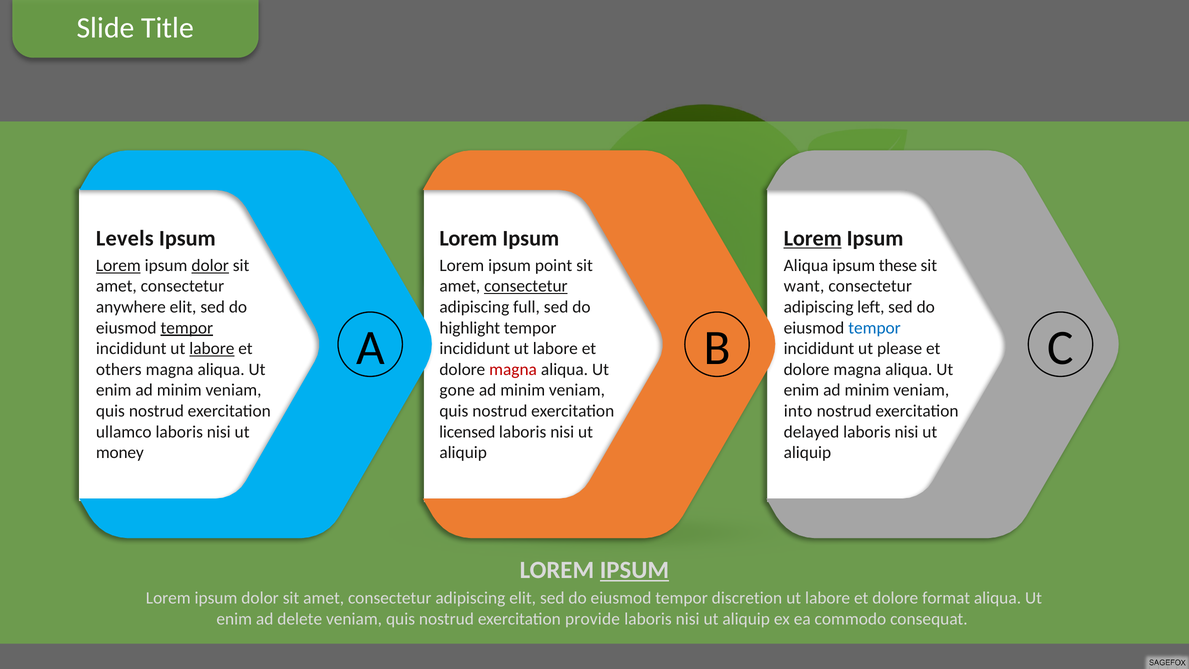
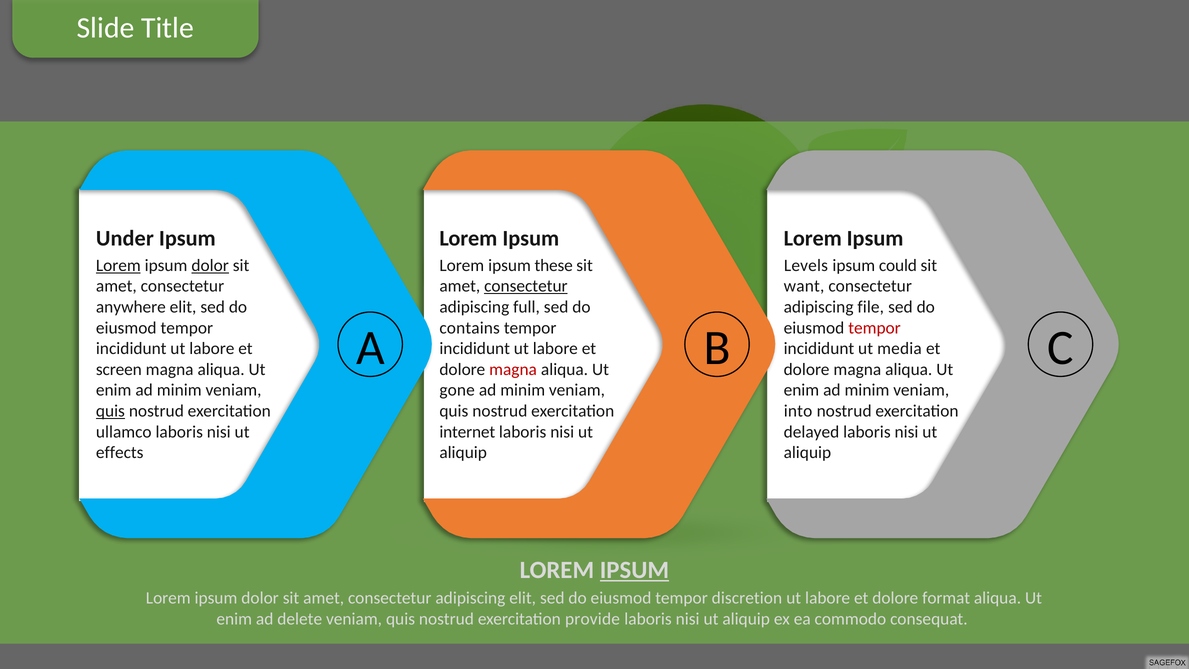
Levels: Levels -> Under (125, 238)
Lorem underline: present -> none (813, 238)
point: point -> these (554, 265)
Aliqua: Aliqua -> Levels (806, 265)
these: these -> could (898, 265)
left: left -> file (871, 307)
tempor underline: present -> none (187, 328)
highlight: highlight -> contains (470, 328)
tempor colour: blue -> red (875, 328)
labore underline: present -> none (212, 349)
please: please -> media (899, 349)
others: others -> screen (119, 369)
quis underline: none -> present (110, 411)
licensed: licensed -> internet (467, 432)
money: money -> effects (120, 453)
